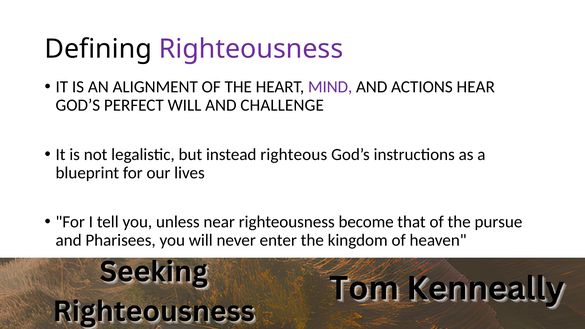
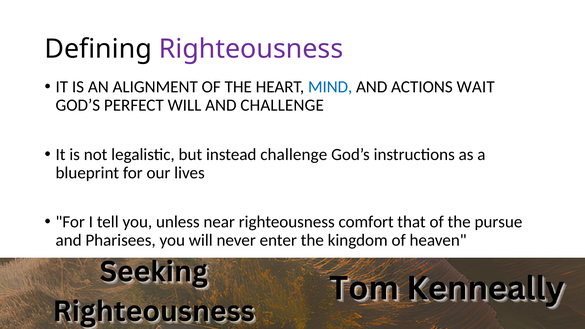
MIND colour: purple -> blue (330, 87)
HEAR: HEAR -> WAIT (476, 87)
instead righteous: righteous -> challenge (294, 154)
become: become -> comfort (366, 222)
